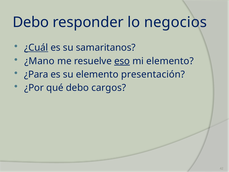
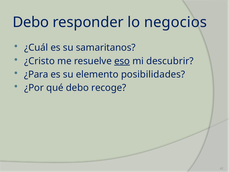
¿Cuál underline: present -> none (36, 48)
¿Mano: ¿Mano -> ¿Cristo (40, 61)
mi elemento: elemento -> descubrir (170, 61)
presentación: presentación -> posibilidades (153, 74)
cargos: cargos -> recoge (109, 88)
